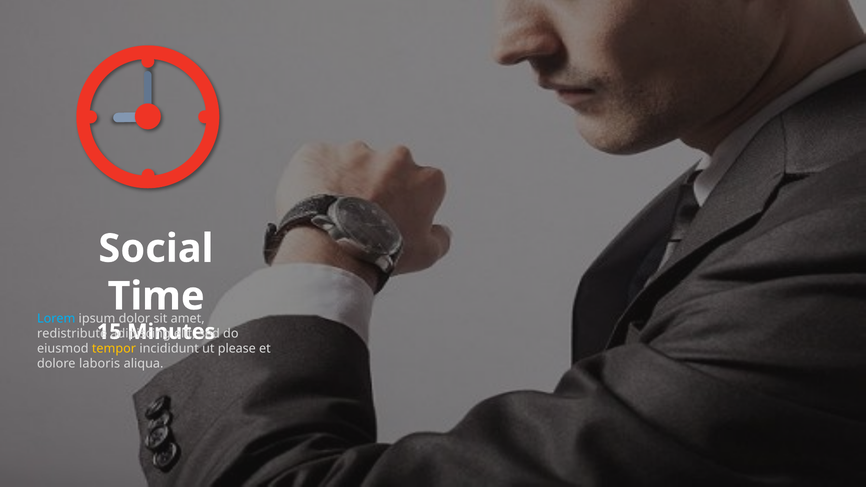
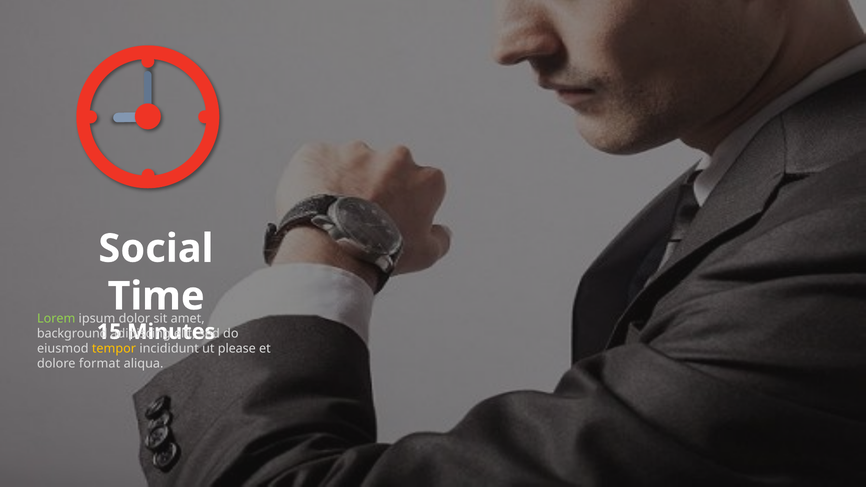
Lorem colour: light blue -> light green (56, 318)
redistribute: redistribute -> background (72, 334)
laboris: laboris -> format (100, 364)
